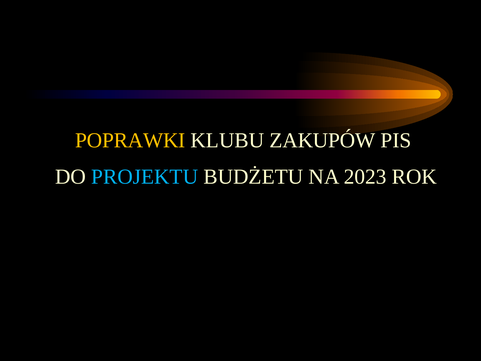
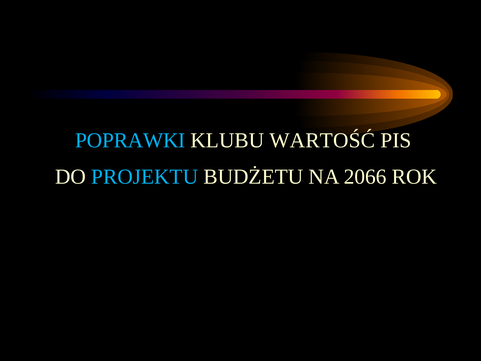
POPRAWKI colour: yellow -> light blue (130, 140)
ZAKUPÓW: ZAKUPÓW -> WARTOŚĆ (322, 140)
2023: 2023 -> 2066 (365, 177)
